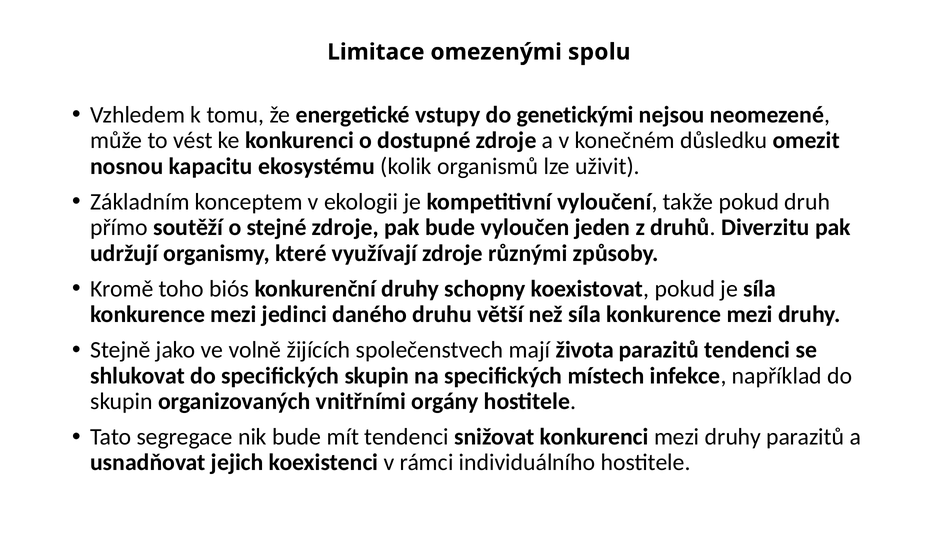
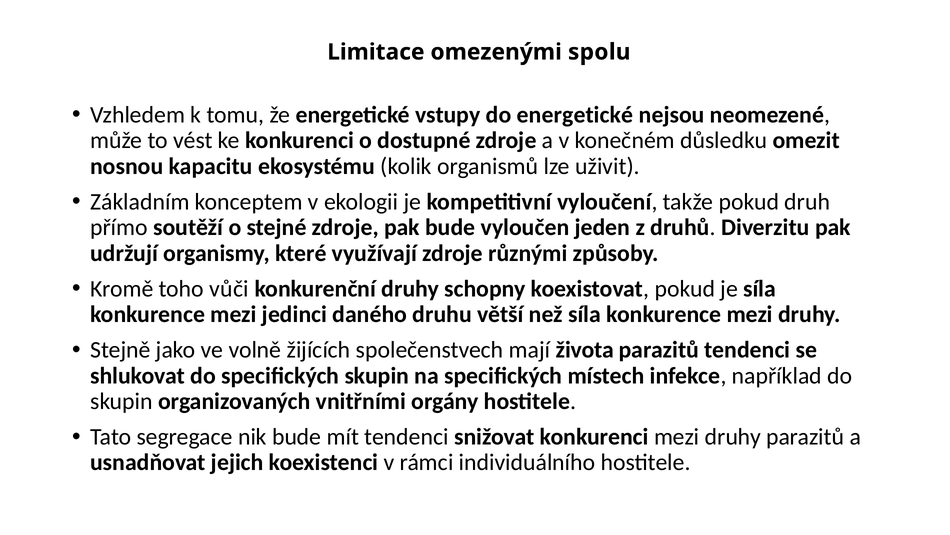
do genetickými: genetickými -> energetické (575, 115)
biós: biós -> vůči (229, 288)
